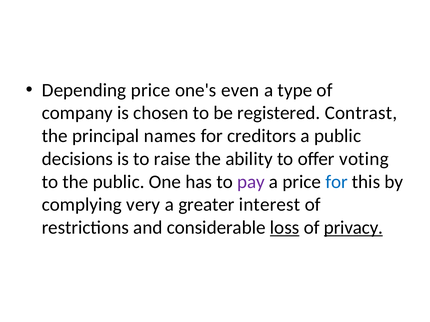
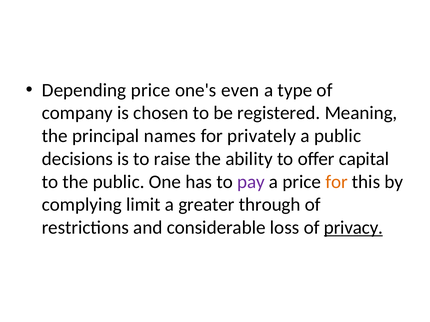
Contrast: Contrast -> Meaning (361, 113)
creditors: creditors -> privately (262, 136)
voting: voting -> capital (364, 159)
for colour: blue -> orange (337, 182)
very: very -> limit (143, 205)
interest: interest -> through (270, 205)
loss underline: present -> none (285, 228)
